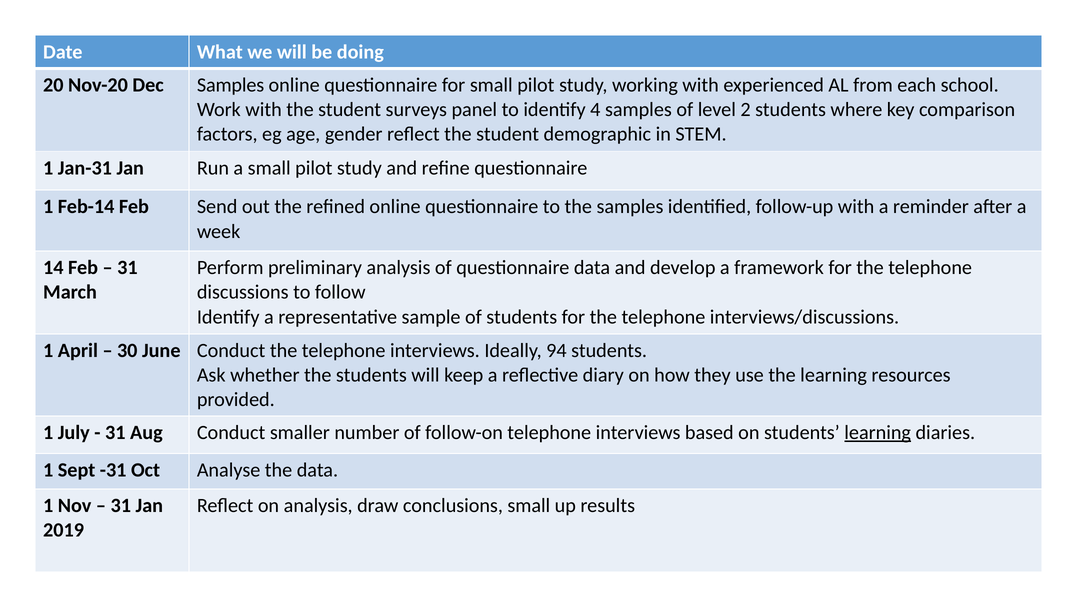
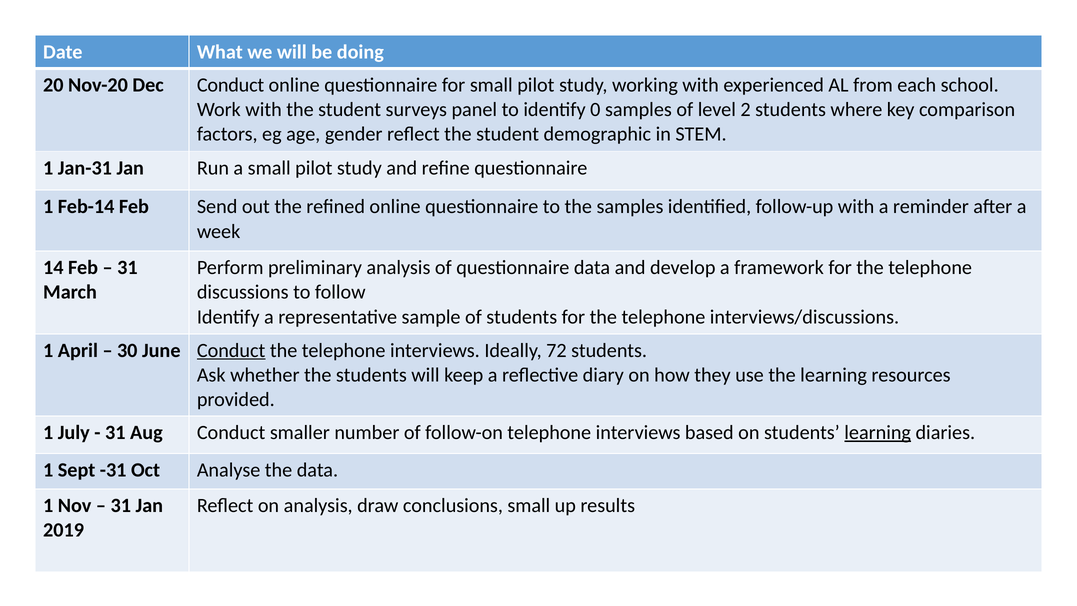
Dec Samples: Samples -> Conduct (231, 85)
4: 4 -> 0 (595, 110)
Conduct underline: none -> present (231, 350)
94: 94 -> 72 (556, 350)
